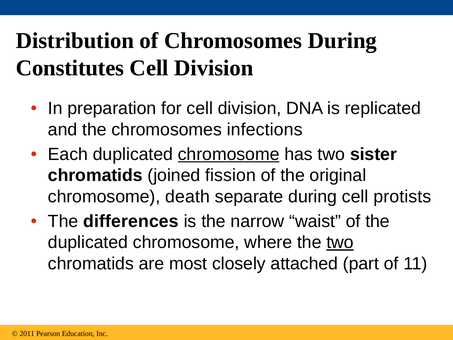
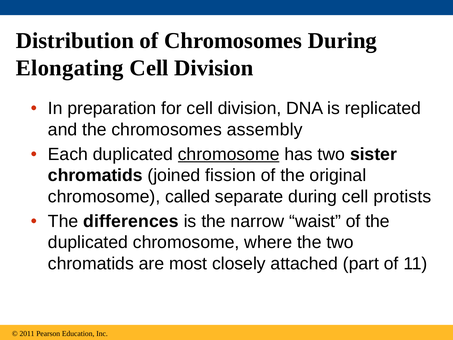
Constitutes: Constitutes -> Elongating (70, 68)
infections: infections -> assembly (265, 129)
death: death -> called (188, 196)
two underline: present -> none (340, 242)
